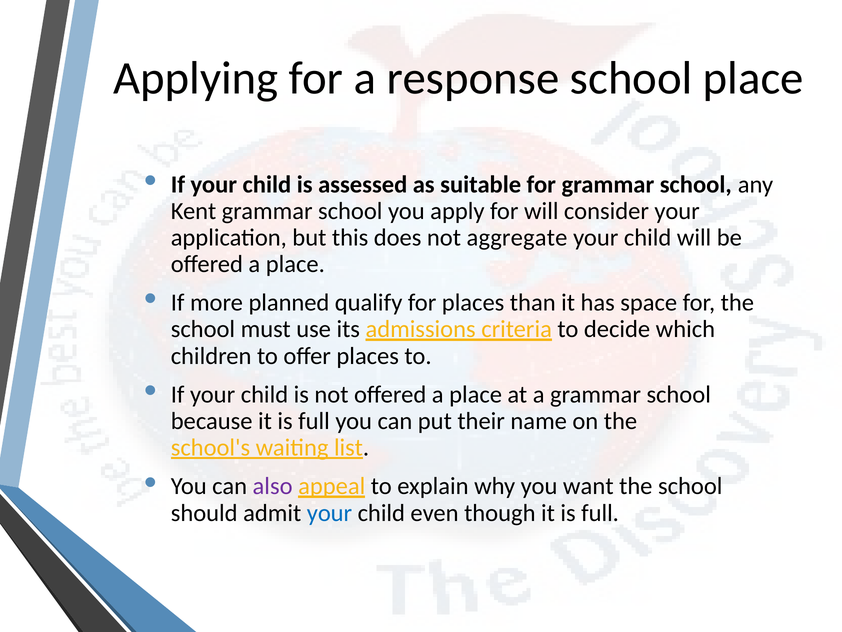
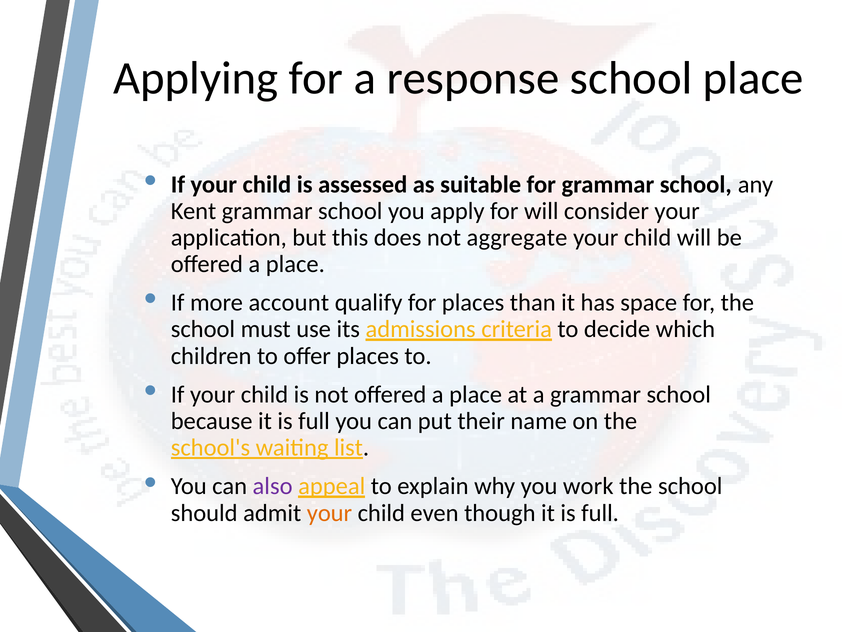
planned: planned -> account (289, 302)
want: want -> work (588, 486)
your colour: blue -> orange (329, 513)
